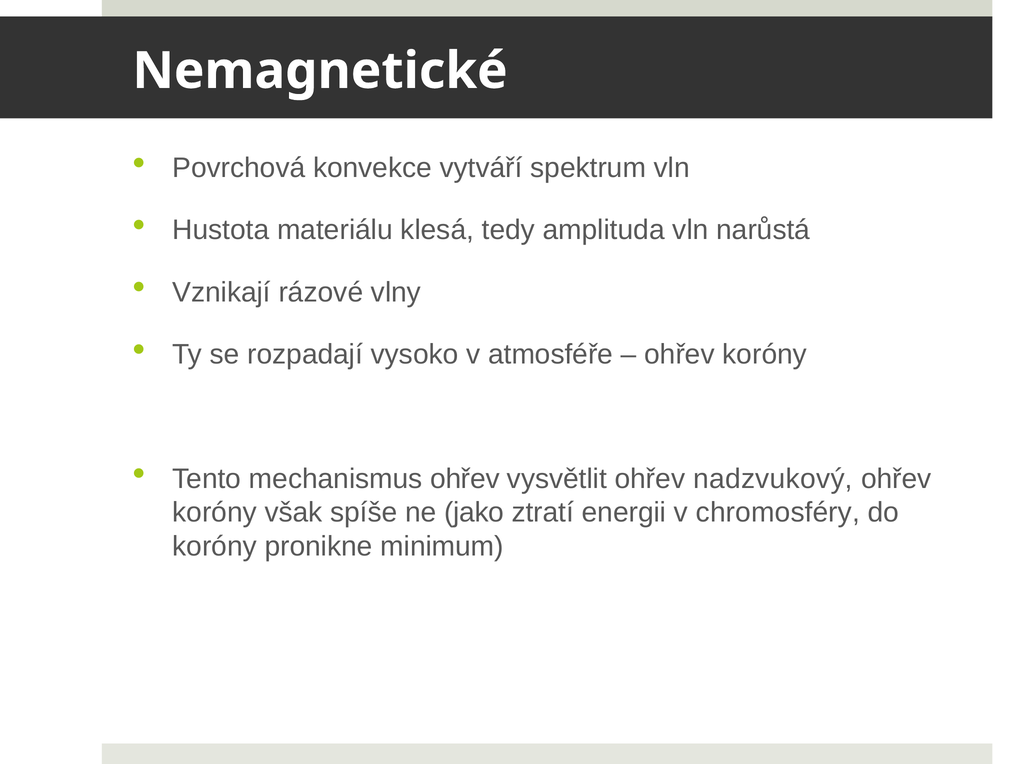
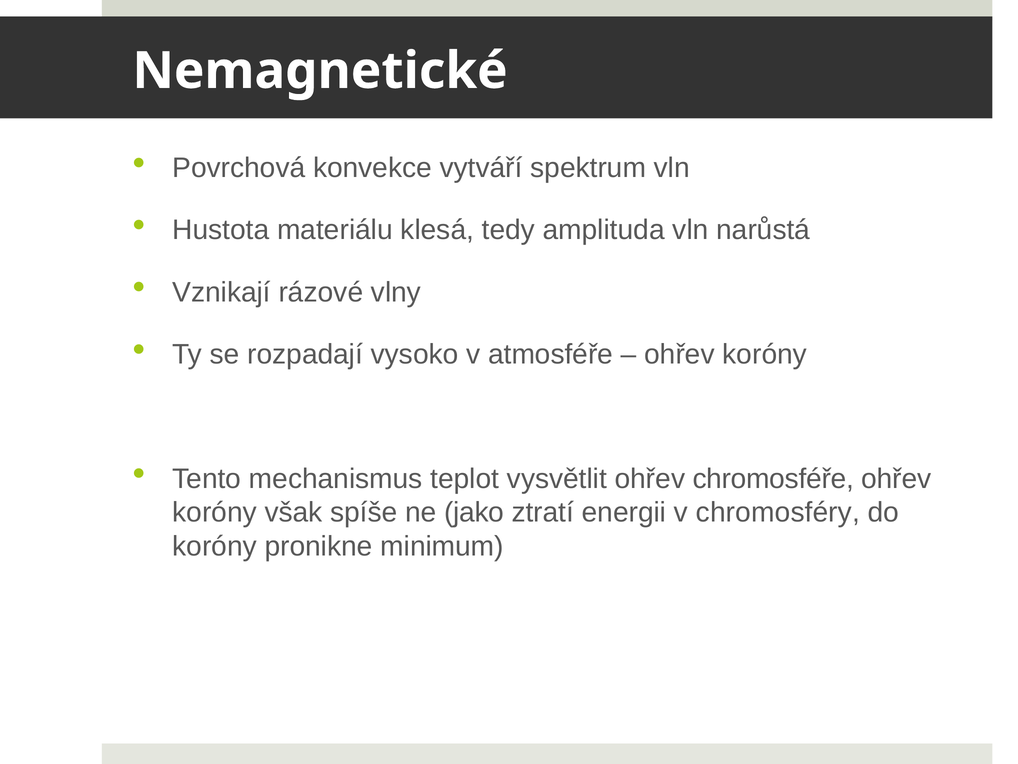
mechanismus ohřev: ohřev -> teplot (465, 478)
nadzvukový: nadzvukový -> chromosféře (773, 478)
